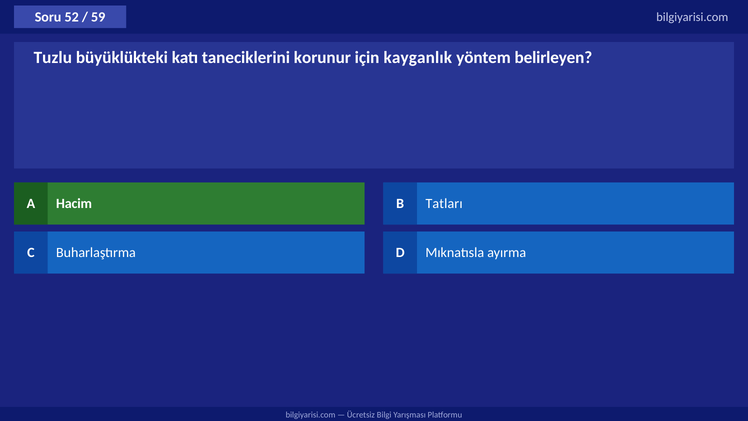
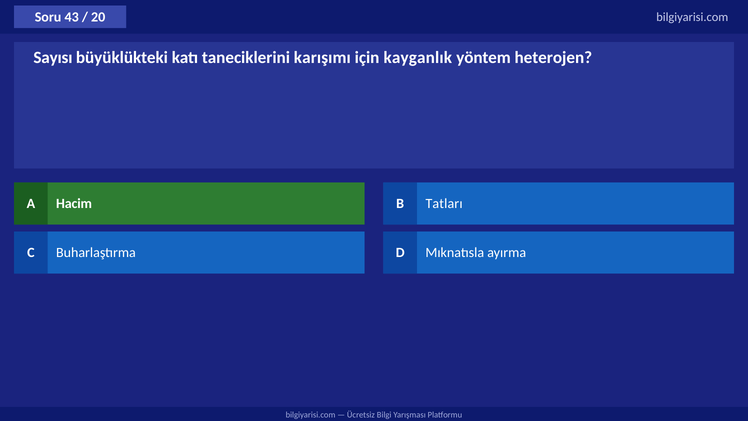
52: 52 -> 43 (72, 17)
59: 59 -> 20 (98, 17)
Tuzlu: Tuzlu -> Sayısı (53, 58)
korunur: korunur -> karışımı (322, 58)
belirleyen: belirleyen -> heterojen (553, 58)
